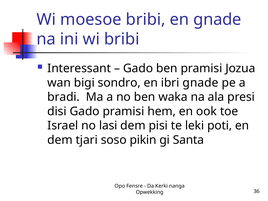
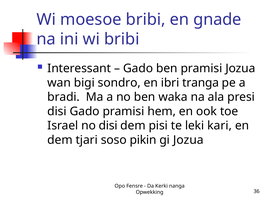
ibri gnade: gnade -> tranga (201, 83)
no lasi: lasi -> disi (108, 126)
poti: poti -> kari (220, 126)
gi Santa: Santa -> Jozua (188, 140)
